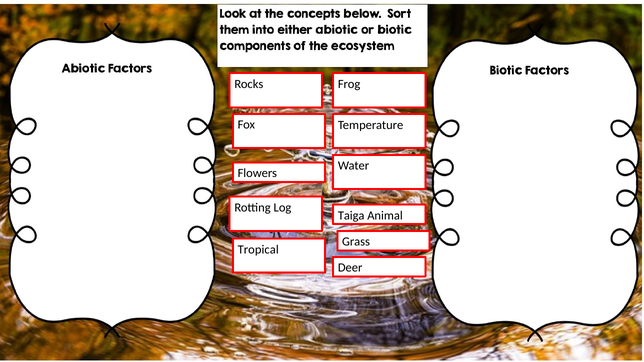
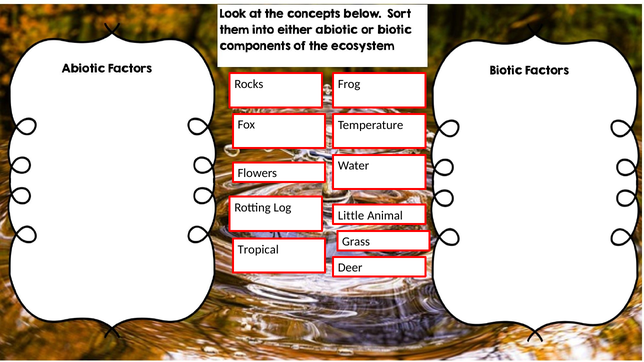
Taiga: Taiga -> Little (351, 216)
